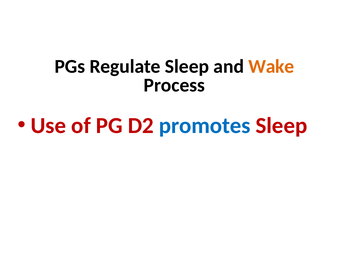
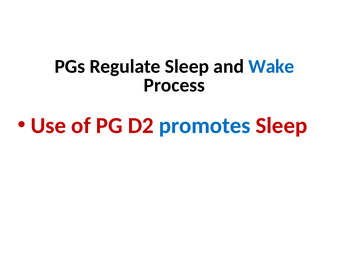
Wake colour: orange -> blue (271, 66)
